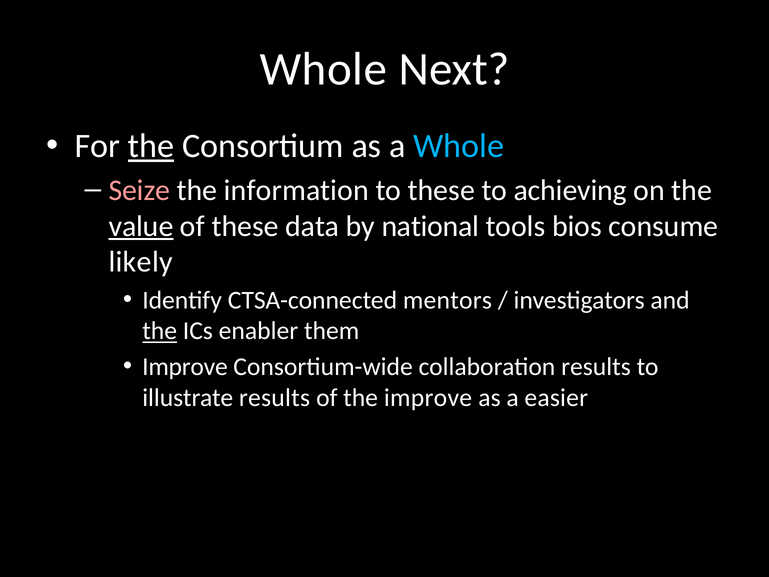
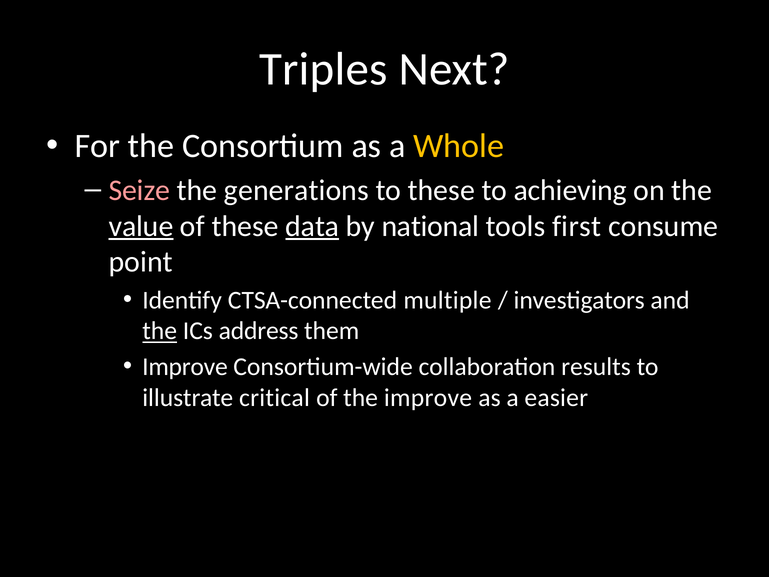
Whole: Whole -> Triples (323, 69)
the underline: present -> none (151, 146)
Whole colour: light blue -> yellow (459, 146)
information: information -> generations (296, 190)
data underline: none -> present (312, 226)
bios: bios -> first (577, 226)
likely: likely -> point (141, 262)
mentors: mentors -> multiple (447, 300)
enabler: enabler -> address (259, 331)
illustrate results: results -> critical (274, 398)
